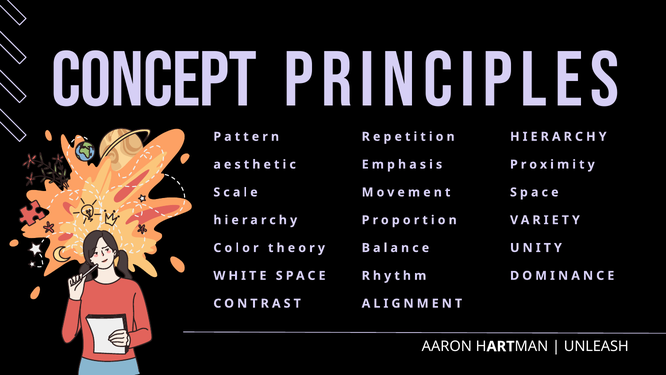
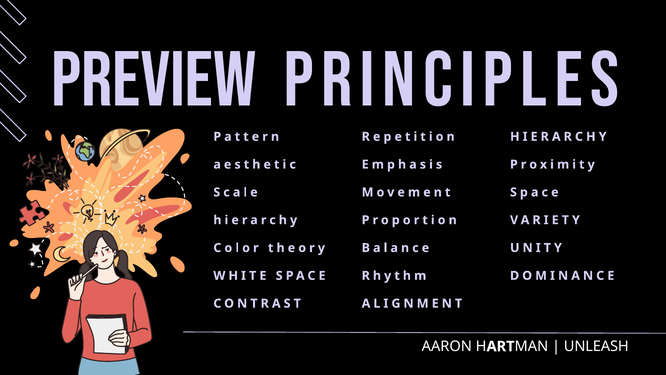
CONCEPT: CONCEPT -> PREVIEW (154, 80)
